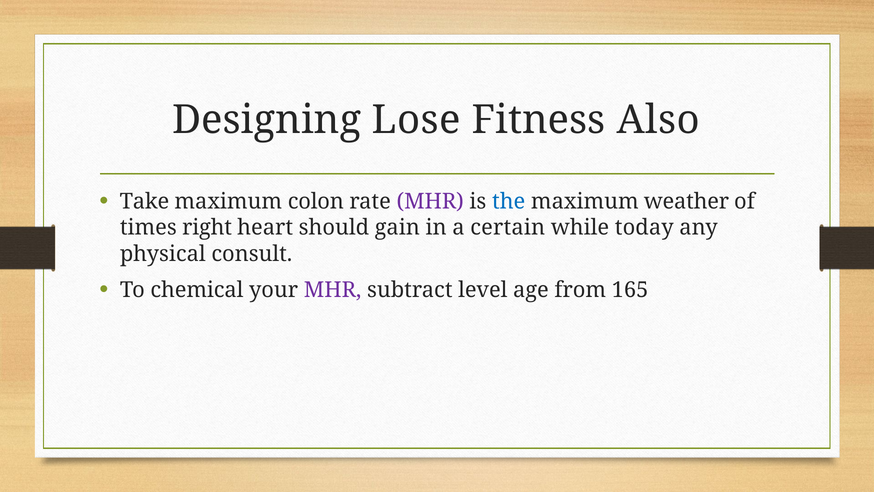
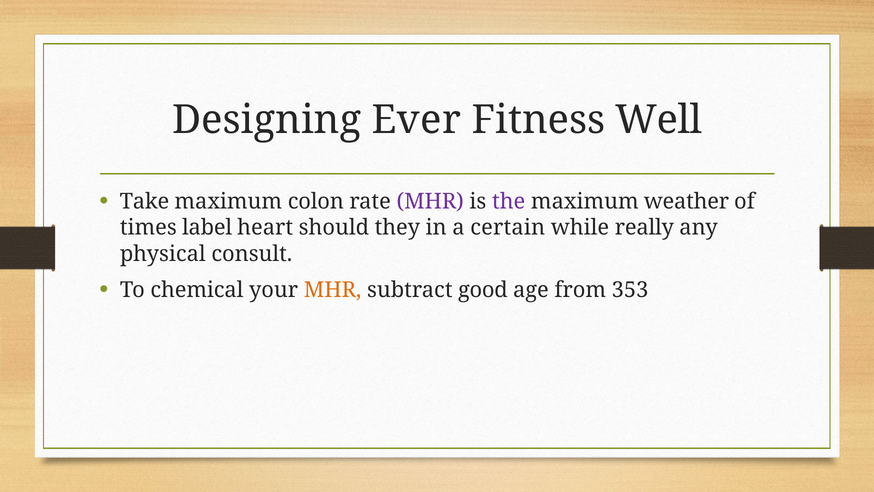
Lose: Lose -> Ever (416, 120)
Also: Also -> Well (659, 120)
the colour: blue -> purple (509, 201)
right: right -> label (207, 227)
gain: gain -> they (397, 227)
today: today -> really (644, 227)
MHR colour: purple -> orange (333, 290)
level: level -> good (483, 290)
165: 165 -> 353 (630, 290)
